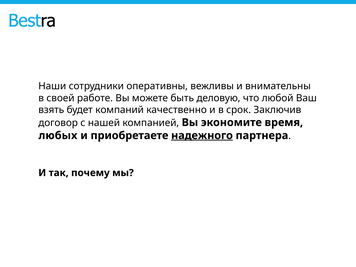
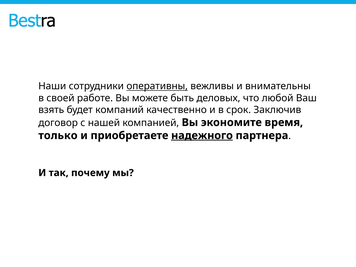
оперативны underline: none -> present (157, 86)
деловую: деловую -> деловых (218, 98)
любых: любых -> только (58, 136)
